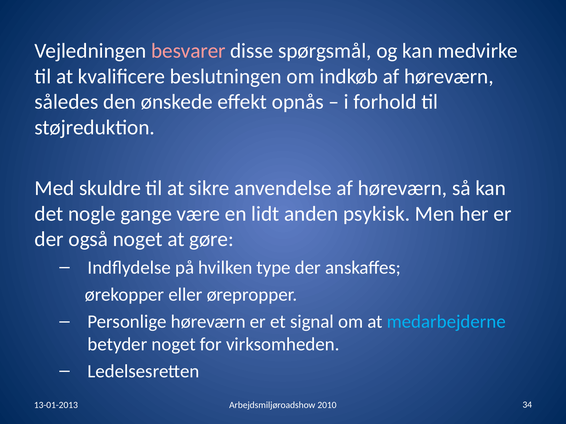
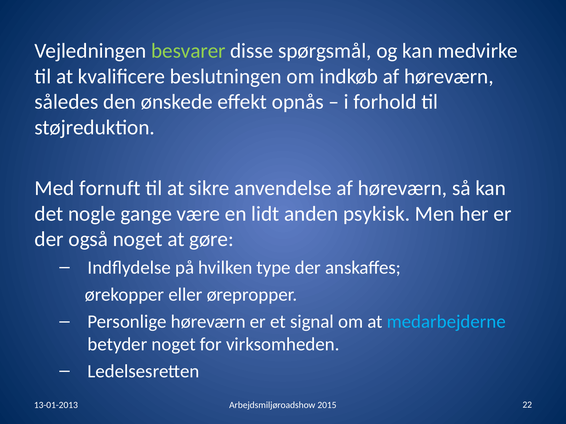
besvarer colour: pink -> light green (188, 51)
skuldre: skuldre -> fornuft (110, 189)
2010: 2010 -> 2015 (327, 405)
34: 34 -> 22 (527, 405)
